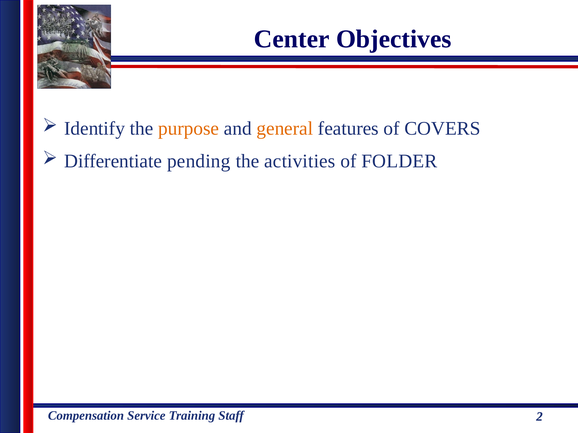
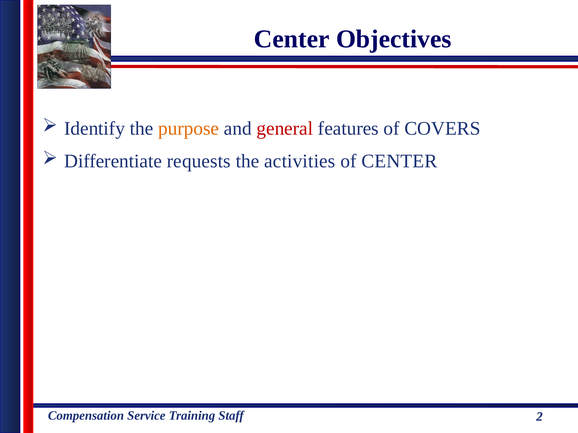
general colour: orange -> red (285, 129)
pending: pending -> requests (199, 161)
of FOLDER: FOLDER -> CENTER (399, 161)
